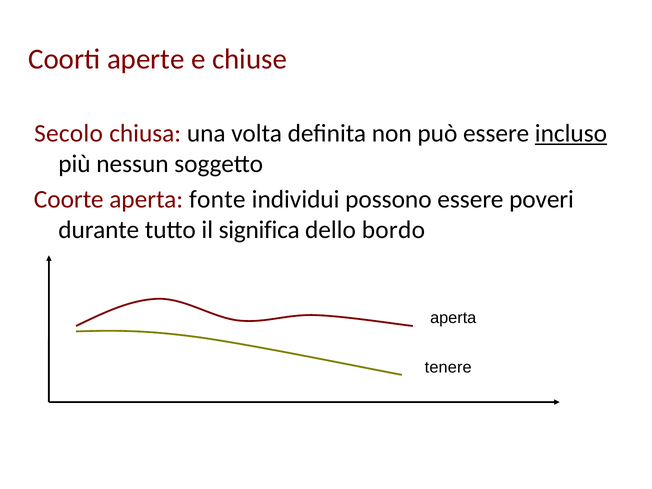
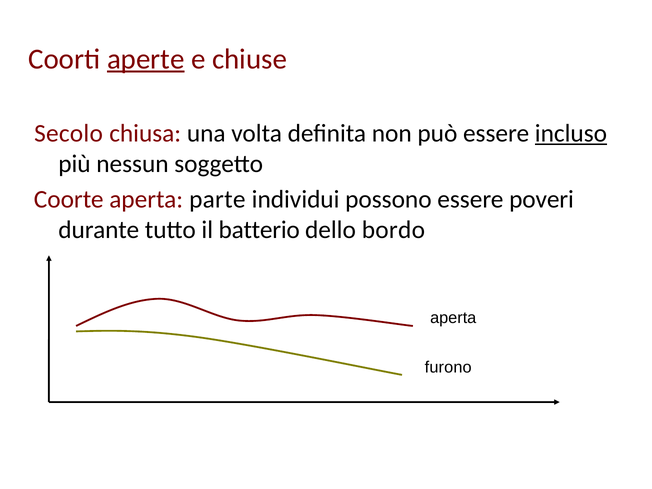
aperte underline: none -> present (146, 59)
fonte: fonte -> parte (217, 199)
significa: significa -> batterio (259, 230)
tenere: tenere -> furono (448, 367)
